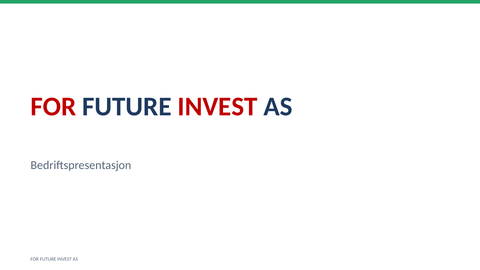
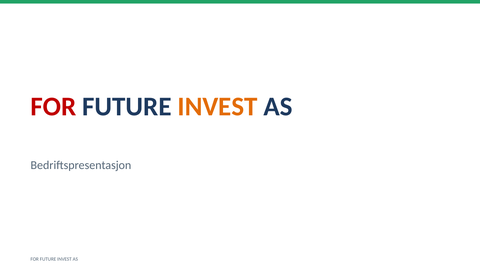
INVEST colour: red -> orange (218, 106)
